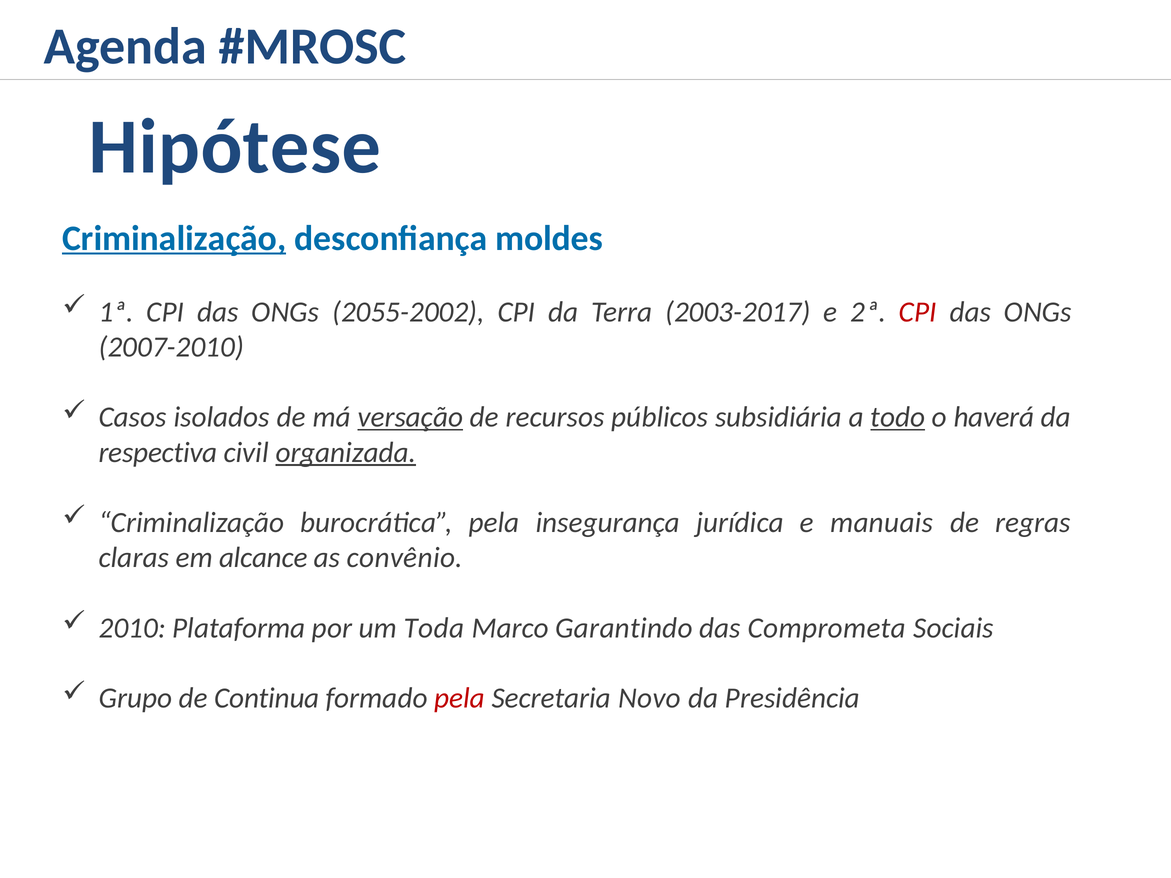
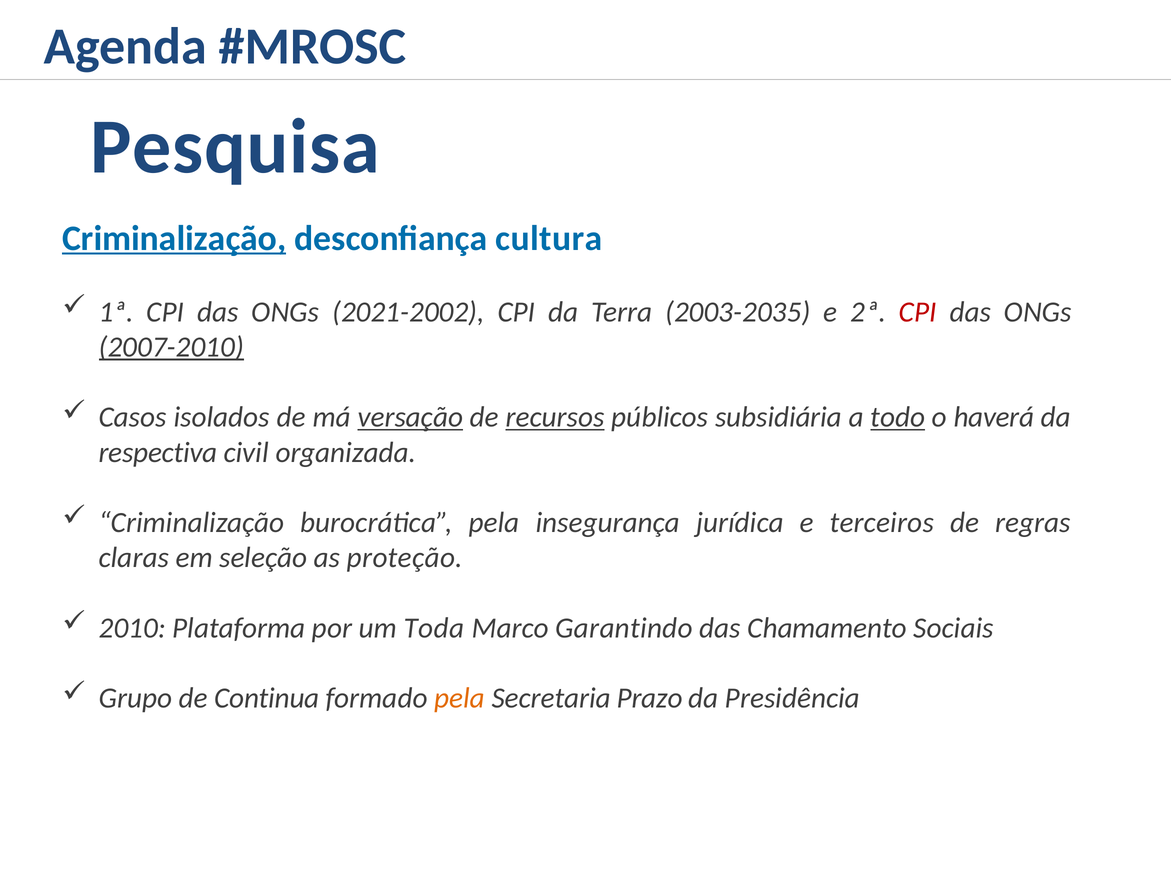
Hipótese: Hipótese -> Pesquisa (235, 147)
moldes: moldes -> cultura (549, 238)
2055-2002: 2055-2002 -> 2021-2002 (408, 312)
2003-2017: 2003-2017 -> 2003-2035 (738, 312)
2007-2010 underline: none -> present (171, 347)
recursos underline: none -> present (555, 417)
organizada underline: present -> none (346, 453)
manuais: manuais -> terceiros (882, 523)
alcance: alcance -> seleção (263, 558)
convênio: convênio -> proteção (405, 558)
Comprometa: Comprometa -> Chamamento (827, 628)
pela colour: red -> orange (460, 698)
Novo: Novo -> Prazo (650, 698)
